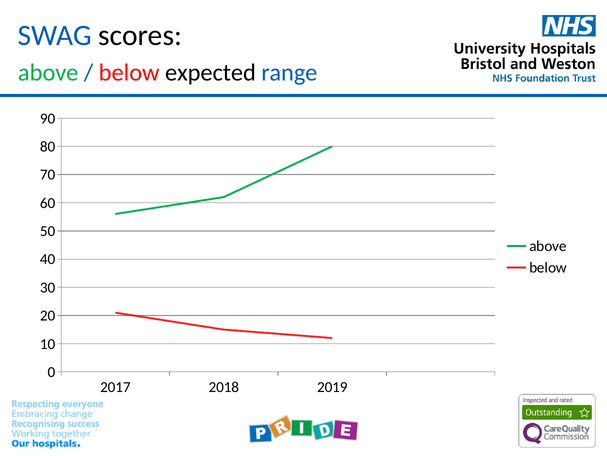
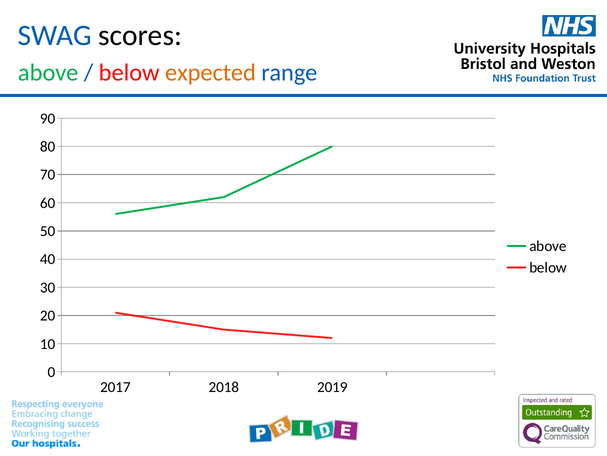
expected colour: black -> orange (210, 72)
